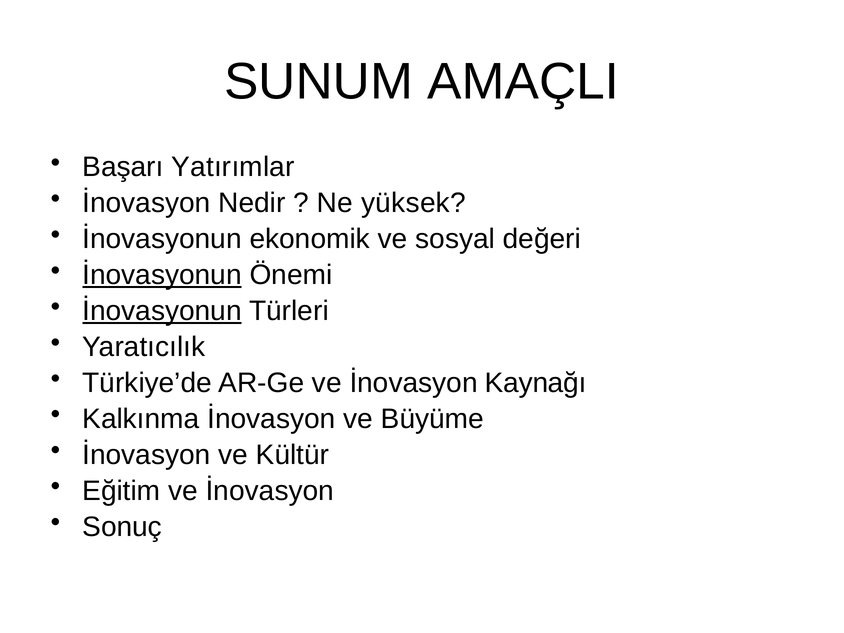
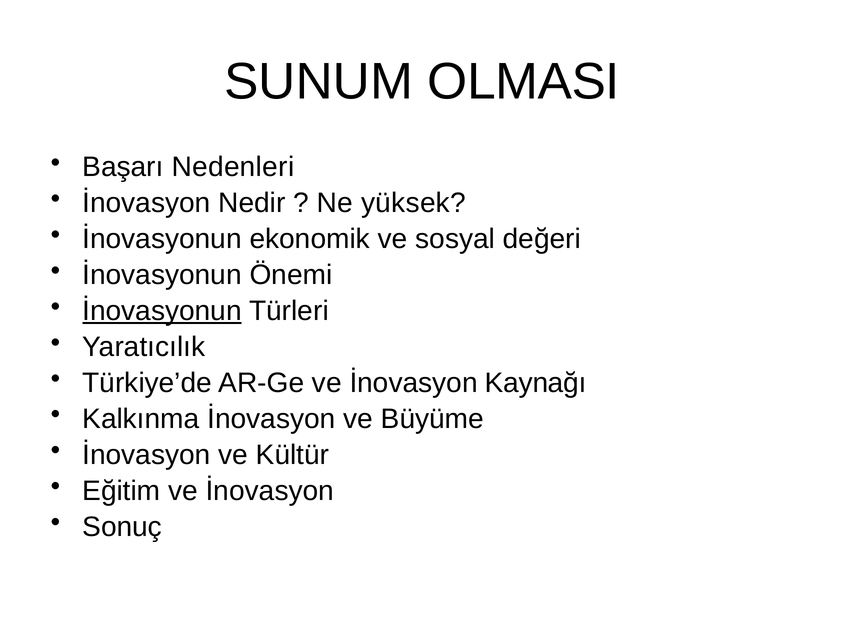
AMAÇLI: AMAÇLI -> OLMASI (524, 82)
Yatırımlar: Yatırımlar -> Nedenleri (233, 167)
İnovasyonun underline: present -> none (162, 275)
